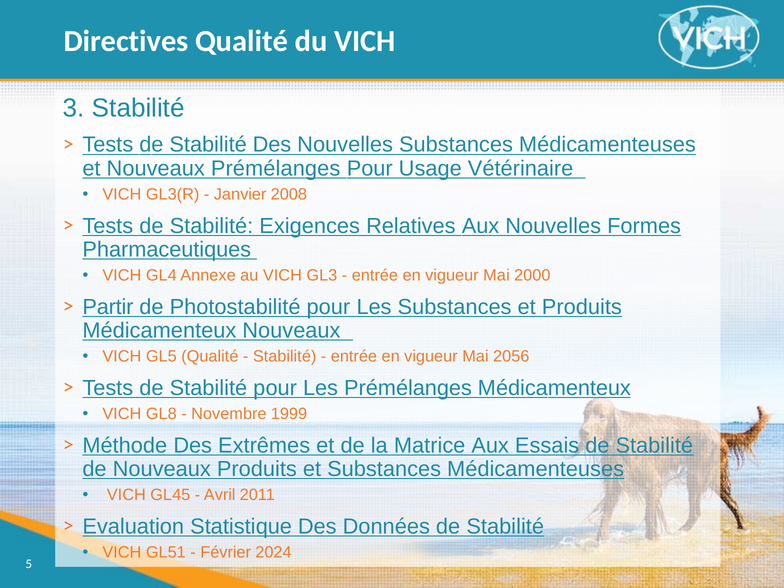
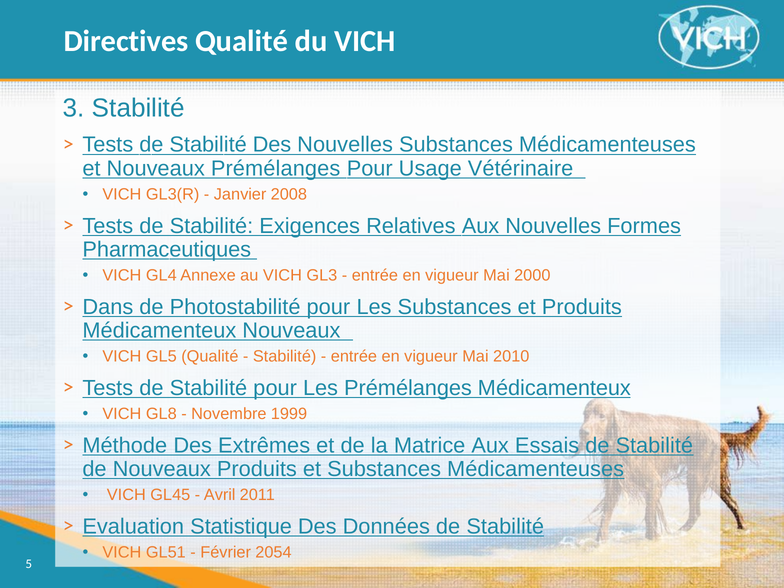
Partir: Partir -> Dans (108, 307)
2056: 2056 -> 2010 (511, 356)
2024: 2024 -> 2054 (273, 552)
